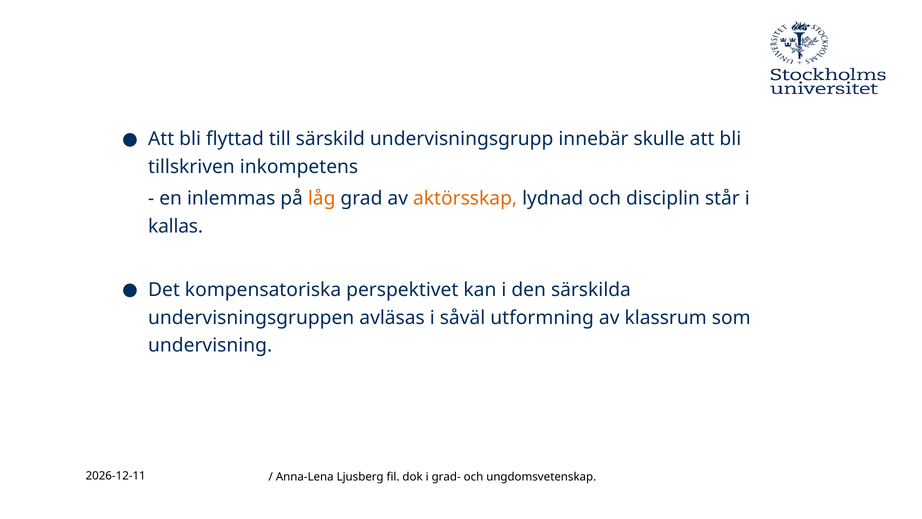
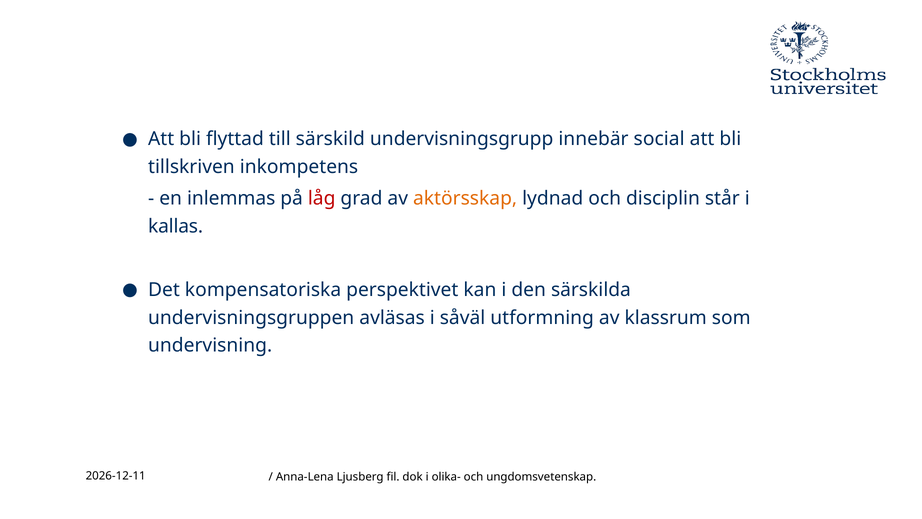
skulle: skulle -> social (659, 139)
låg colour: orange -> red (322, 198)
grad-: grad- -> olika- (446, 476)
